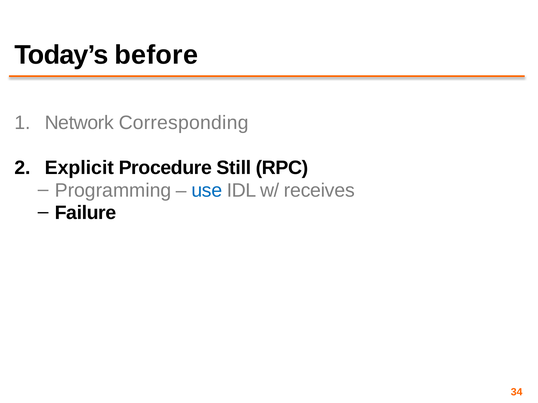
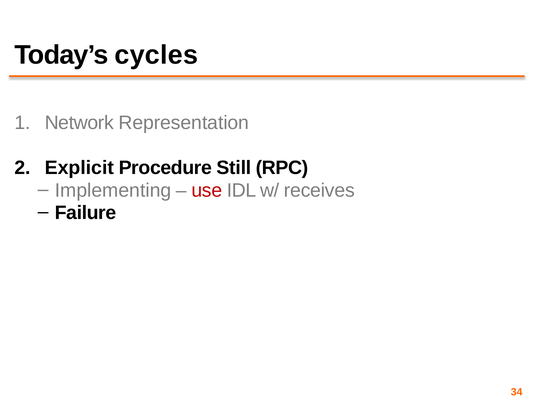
before: before -> cycles (156, 55)
Corresponding: Corresponding -> Representation (184, 123)
Programming: Programming -> Implementing (113, 191)
use colour: blue -> red (207, 191)
